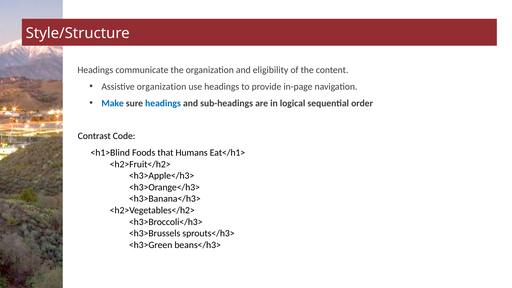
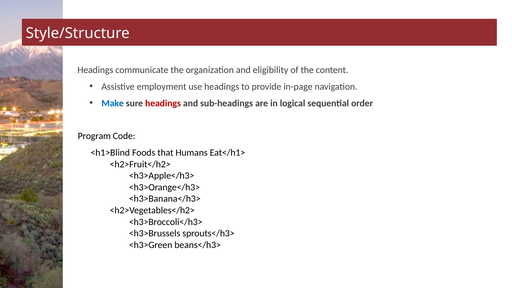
Assistive organization: organization -> employment (162, 87)
headings colour: blue -> red (163, 103)
Contrast: Contrast -> Program (94, 136)
